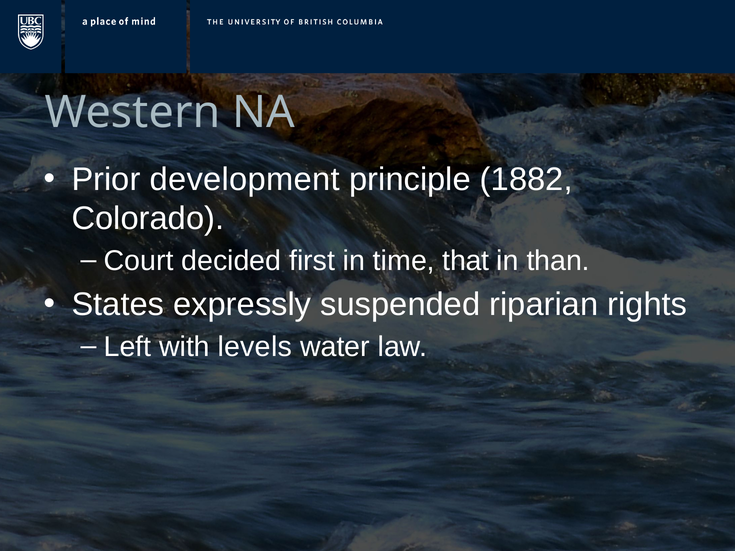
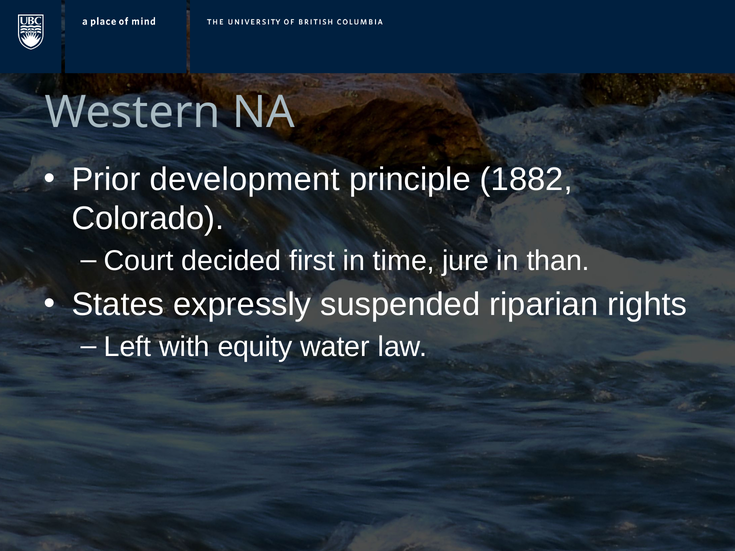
that: that -> jure (466, 261)
levels: levels -> equity (255, 347)
